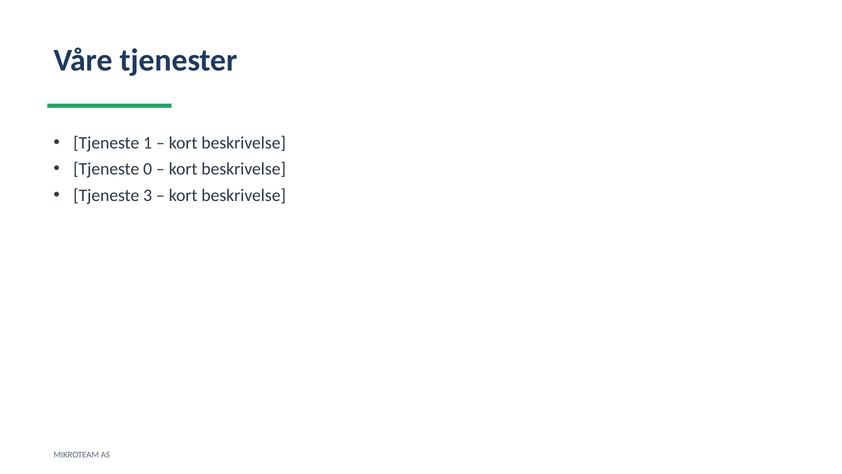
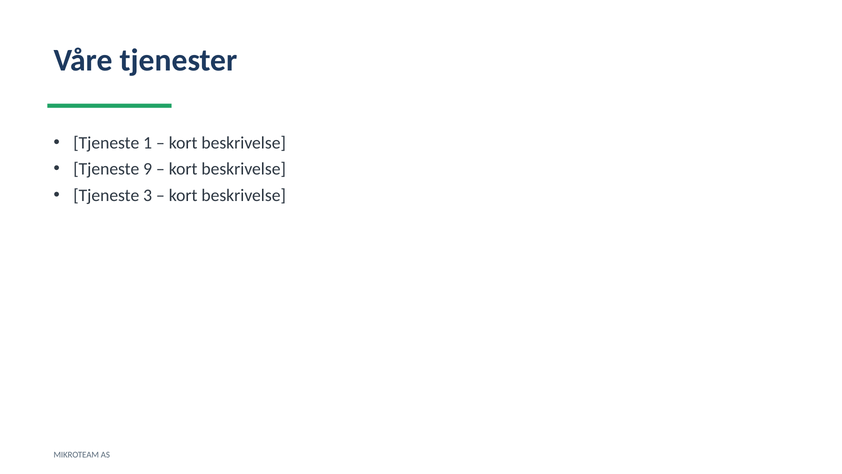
0: 0 -> 9 (148, 169)
